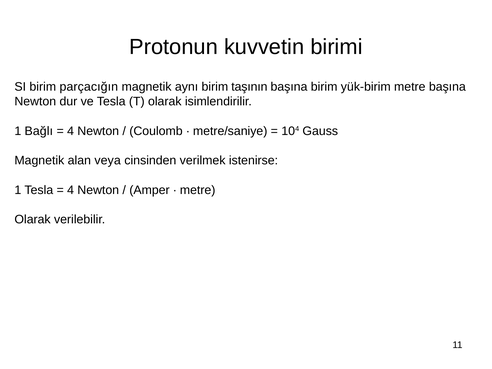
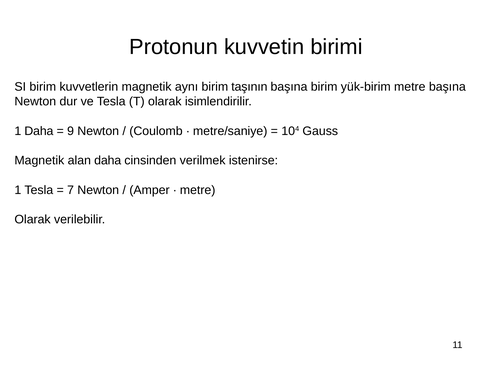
parçacığın: parçacığın -> kuvvetlerin (89, 87)
1 Bağlı: Bağlı -> Daha (39, 131)
4: 4 -> 9 (71, 131)
alan veya: veya -> daha (108, 160)
4: 4 -> 7 (71, 190)
